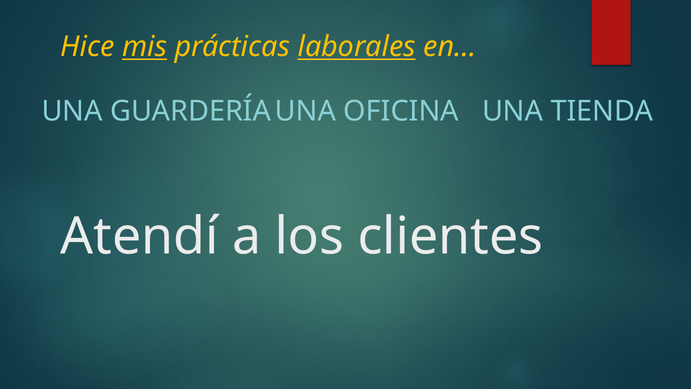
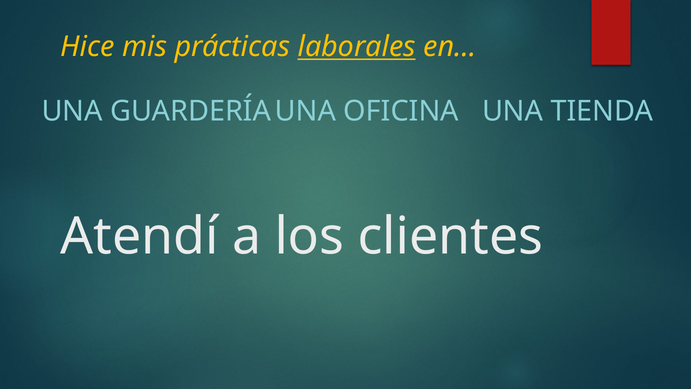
mis underline: present -> none (145, 47)
